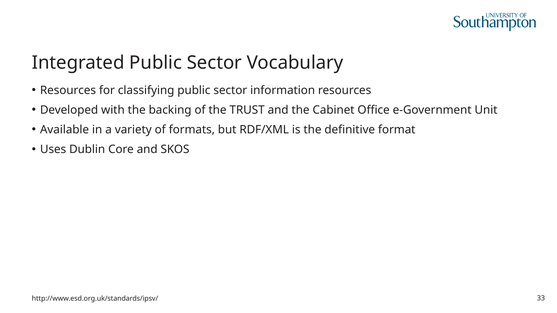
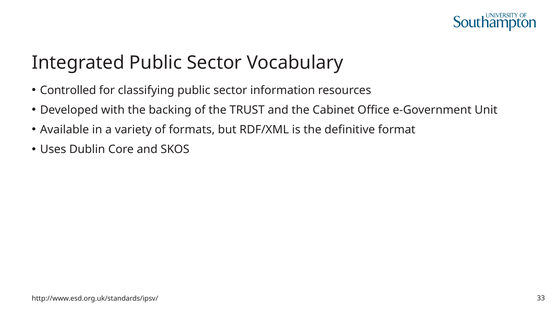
Resources: Resources -> Controlled (68, 90)
